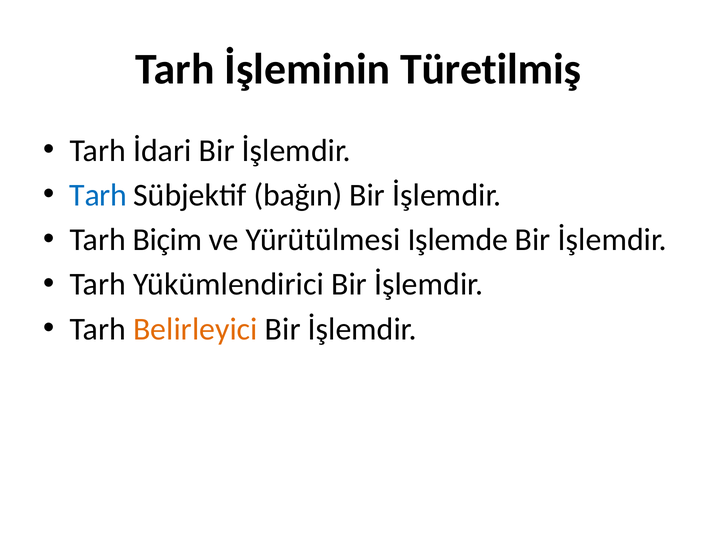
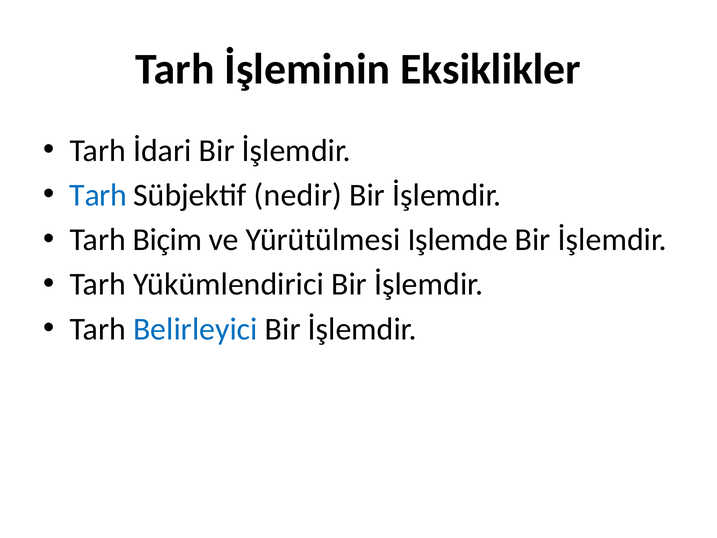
Türetilmiş: Türetilmiş -> Eksiklikler (491, 69)
bağın: bağın -> nedir (298, 195)
Belirleyici colour: orange -> blue (195, 329)
